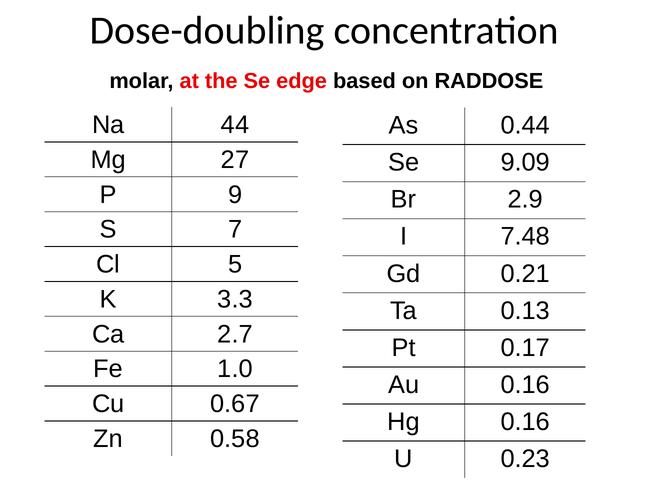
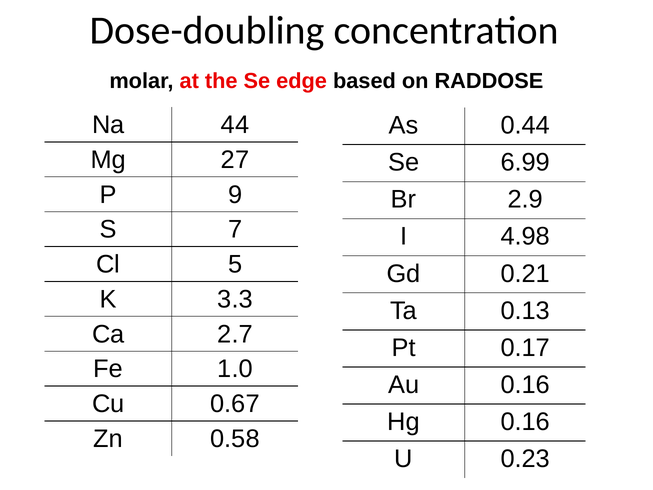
9.09: 9.09 -> 6.99 (525, 162)
7.48: 7.48 -> 4.98 (525, 236)
